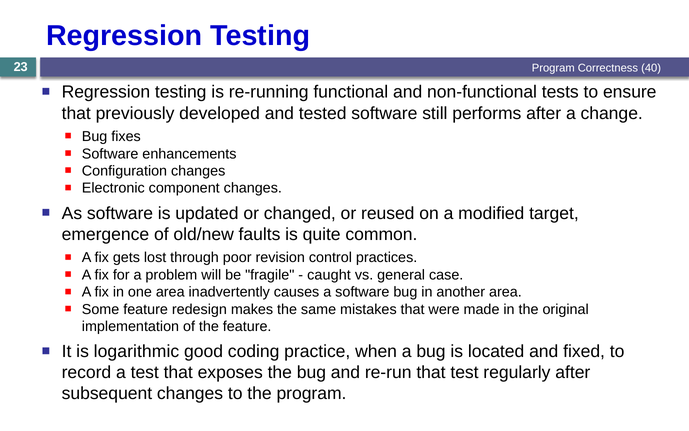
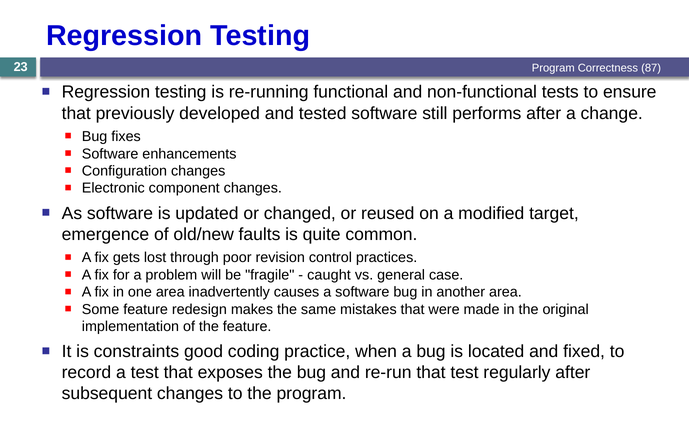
40: 40 -> 87 (651, 68)
logarithmic: logarithmic -> constraints (136, 351)
